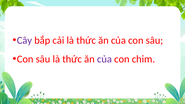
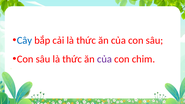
Cây colour: purple -> blue (24, 40)
